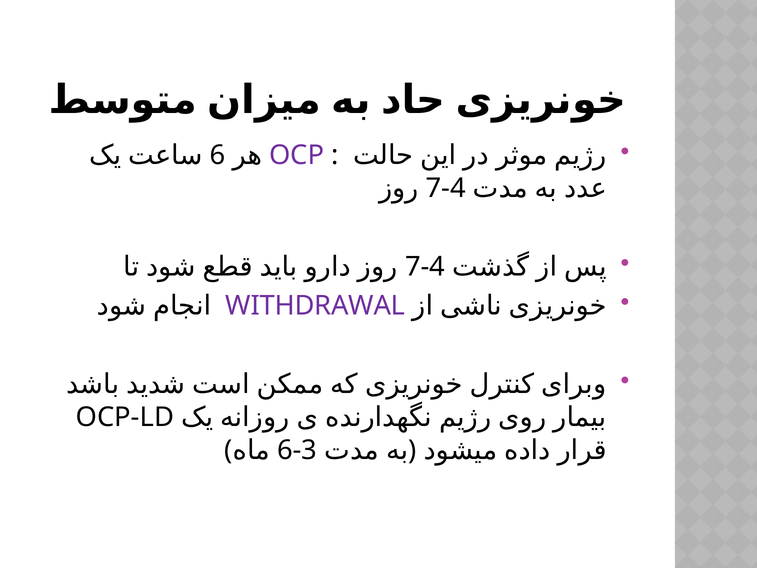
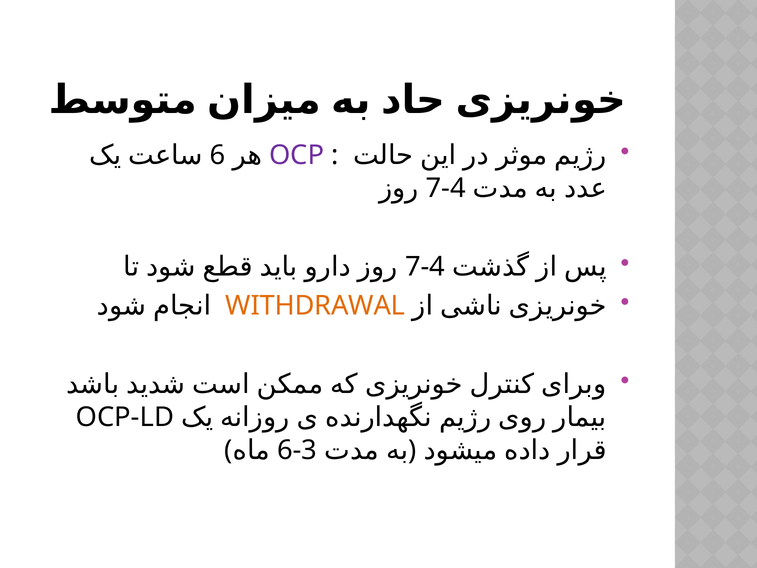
WITHDRAWAL colour: purple -> orange (315, 306)
